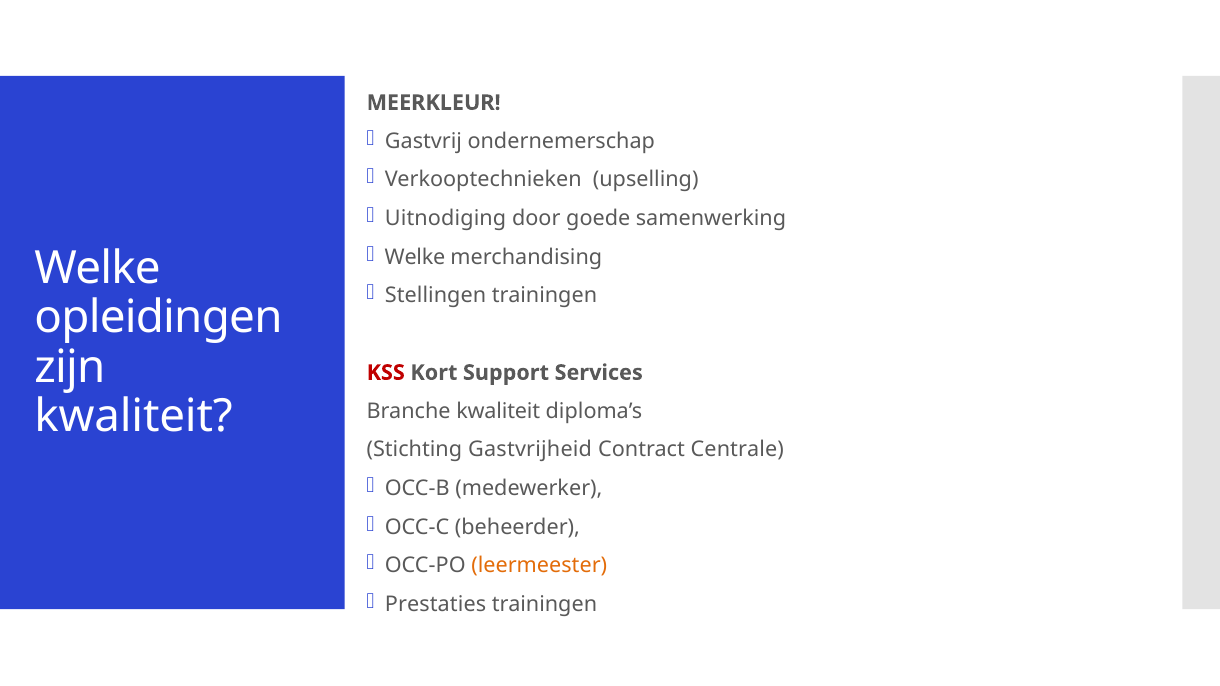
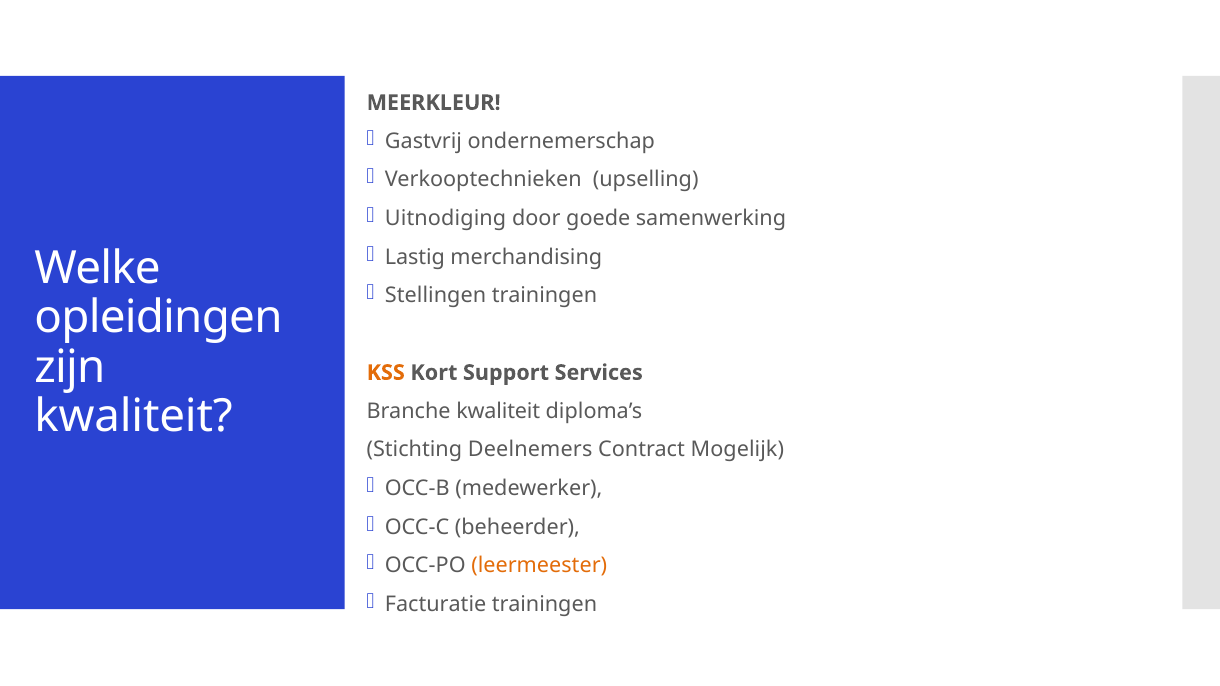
Welke: Welke -> Lastig (415, 257)
KSS colour: red -> orange (386, 373)
Gastvrijheid: Gastvrijheid -> Deelnemers (530, 450)
Centrale: Centrale -> Mogelijk (737, 450)
Prestaties: Prestaties -> Facturatie (436, 604)
